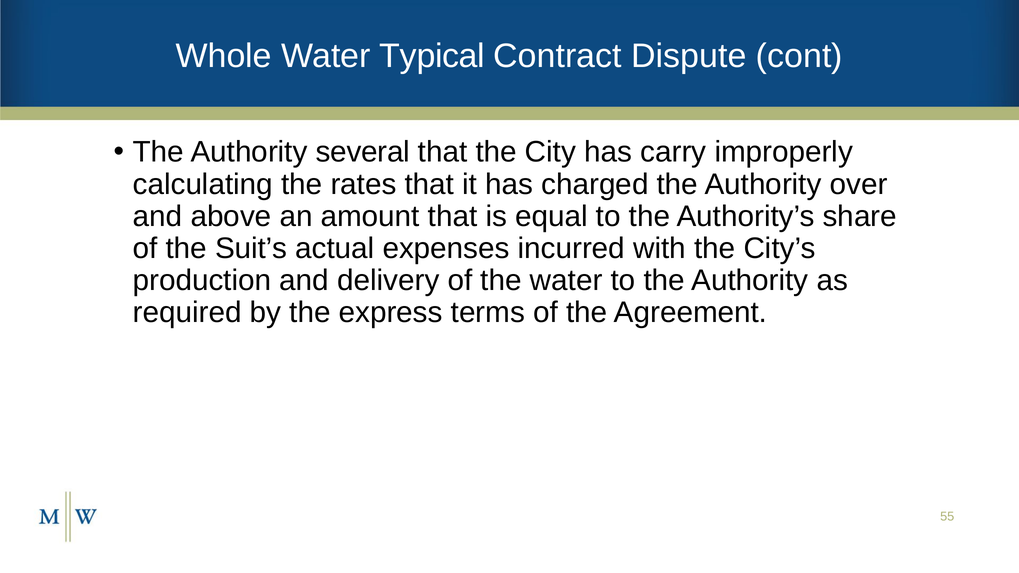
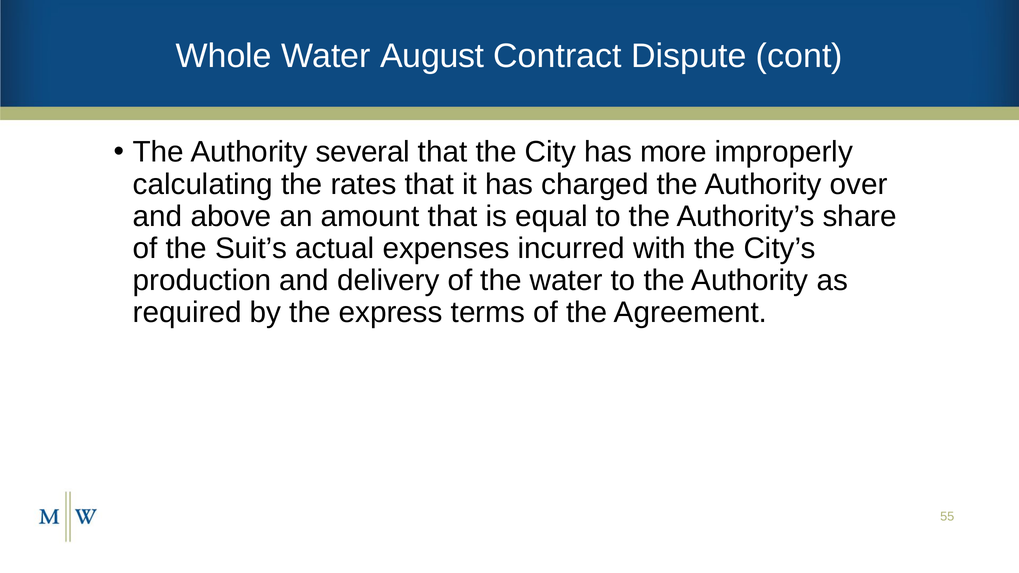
Typical: Typical -> August (432, 56)
carry: carry -> more (673, 152)
